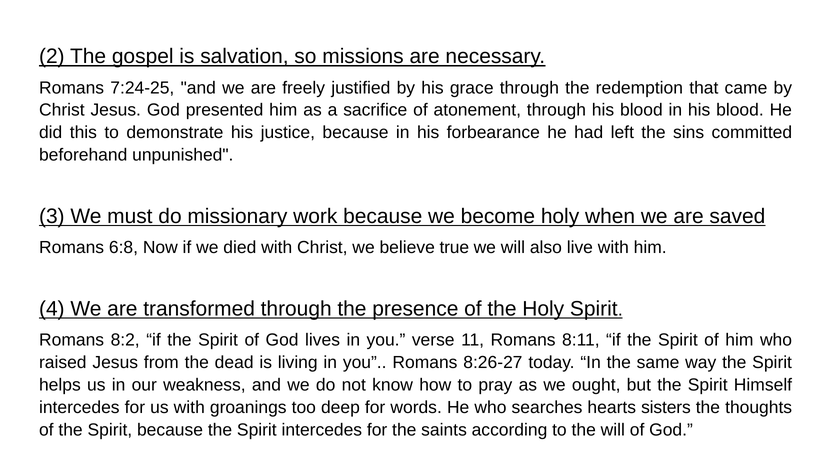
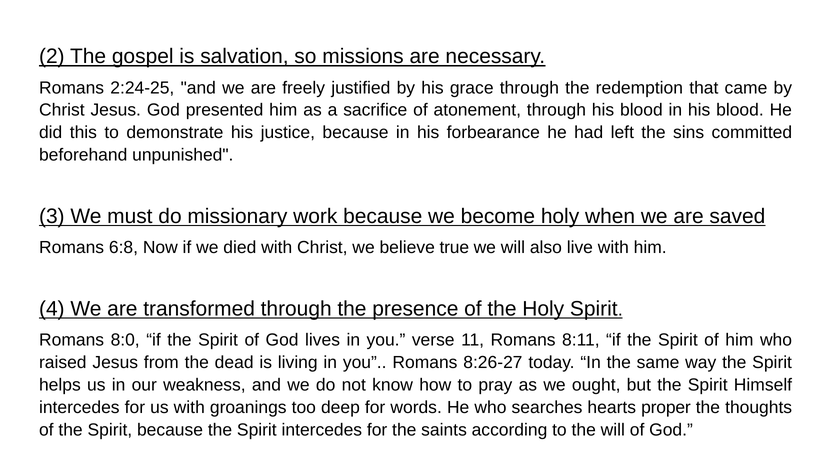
7:24-25: 7:24-25 -> 2:24-25 (142, 88)
8:2: 8:2 -> 8:0 (125, 340)
sisters: sisters -> proper (666, 407)
